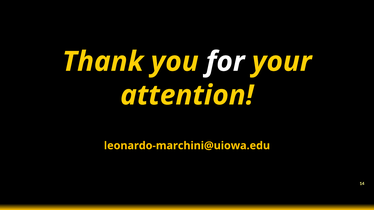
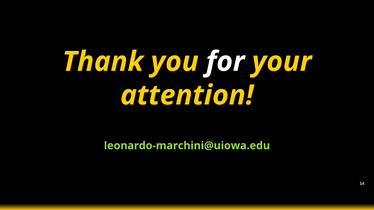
leonardo-marchini@uiowa.edu colour: yellow -> light green (187, 146)
